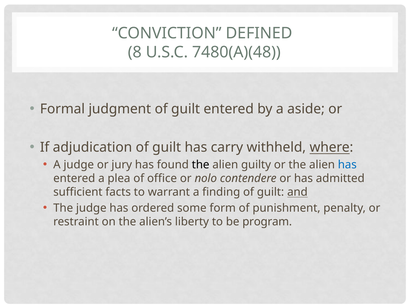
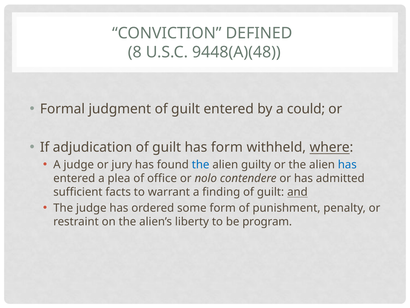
7480(A)(48: 7480(A)(48 -> 9448(A)(48 (236, 52)
aside: aside -> could (306, 109)
has carry: carry -> form (227, 147)
the colour: black -> blue (201, 164)
